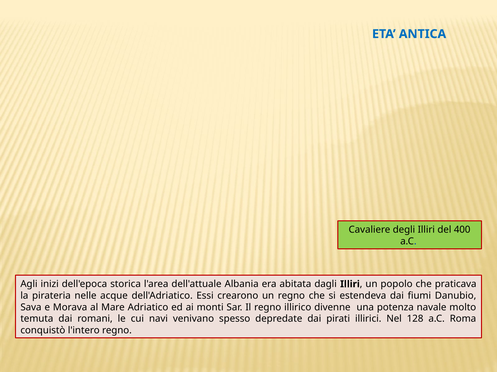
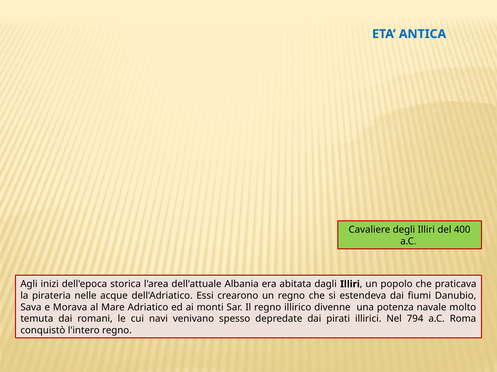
128: 128 -> 794 (415, 319)
